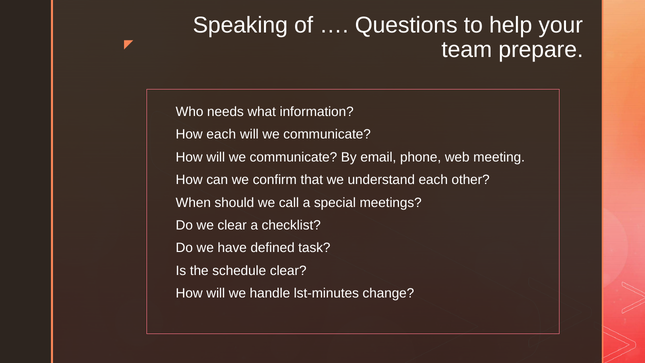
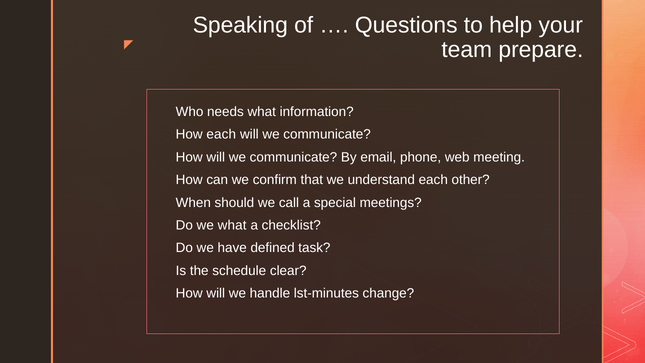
we clear: clear -> what (232, 225)
